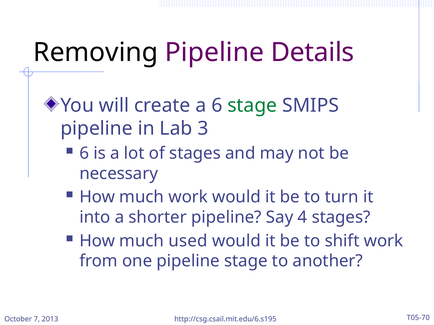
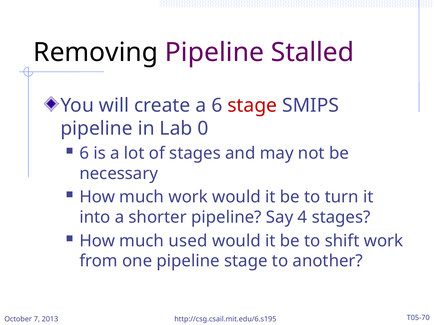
Details: Details -> Stalled (312, 52)
stage colour: green -> red (252, 106)
3: 3 -> 0 (203, 129)
